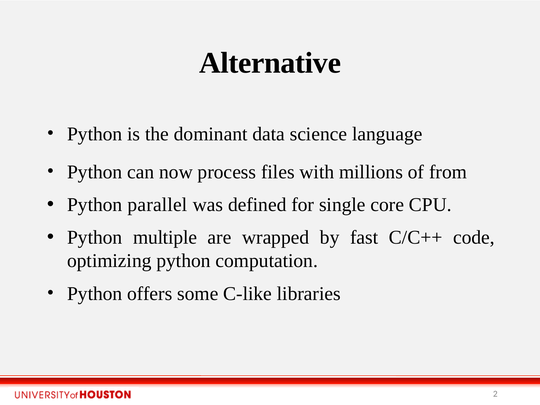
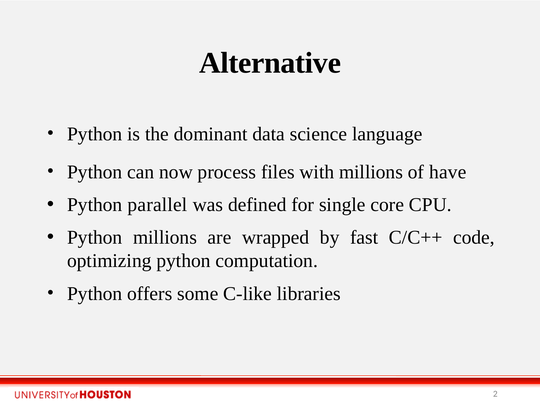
from: from -> have (448, 172)
Python multiple: multiple -> millions (165, 238)
